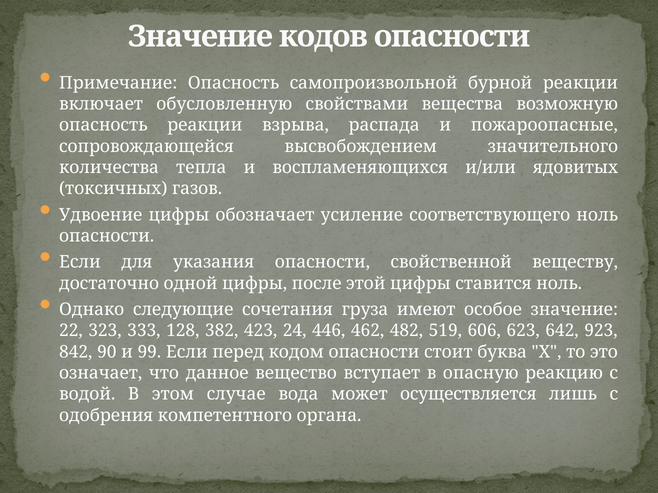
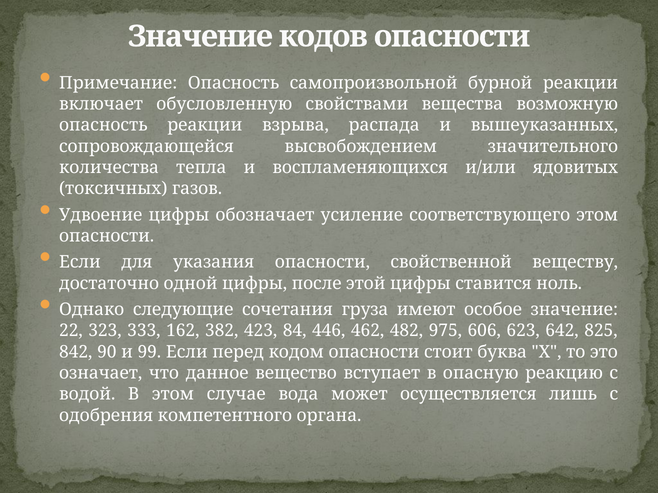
пожароопасные: пожароопасные -> вышеуказанных (544, 125)
соответствующего ноль: ноль -> этом (597, 215)
128: 128 -> 162 (183, 331)
24: 24 -> 84 (295, 331)
519: 519 -> 975 (445, 331)
923: 923 -> 825 (601, 331)
